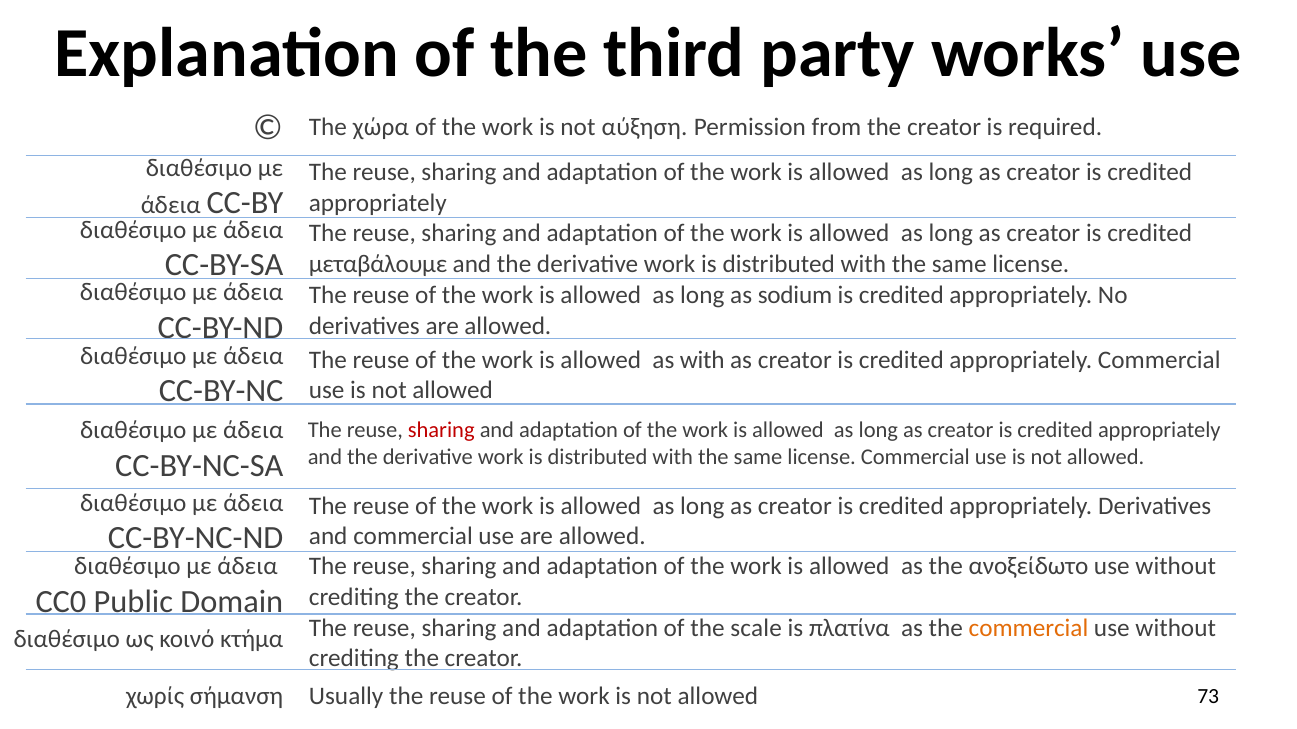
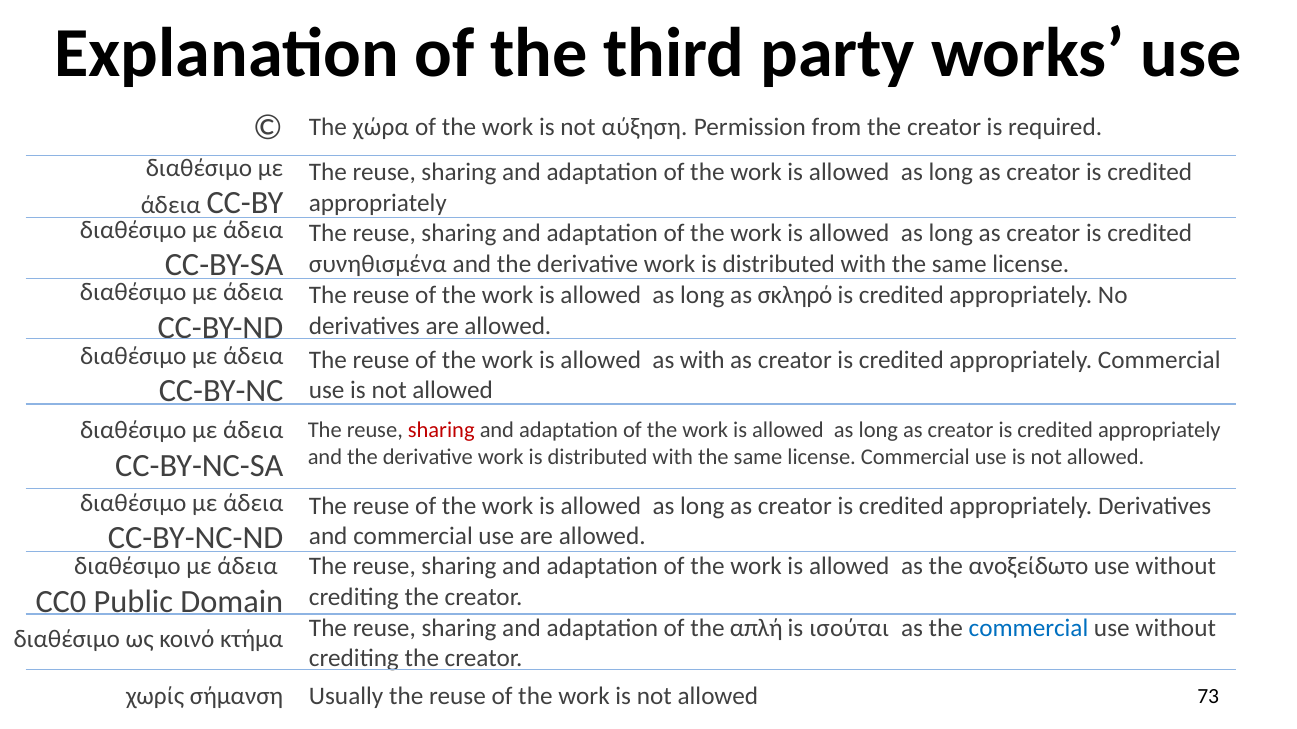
μεταβάλουμε: μεταβάλουμε -> συνηθισμένα (378, 264)
sodium: sodium -> σκληρό (795, 296)
scale: scale -> απλή (756, 628)
πλατίνα: πλατίνα -> ισούται (849, 628)
commercial colour: orange -> blue (1028, 628)
